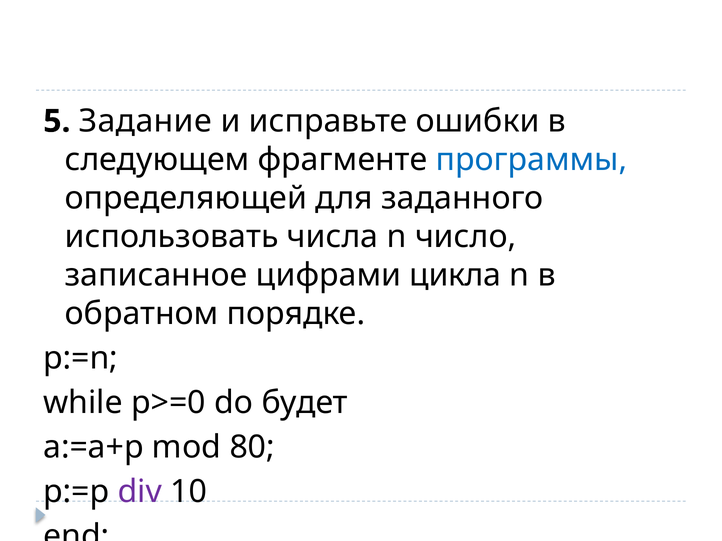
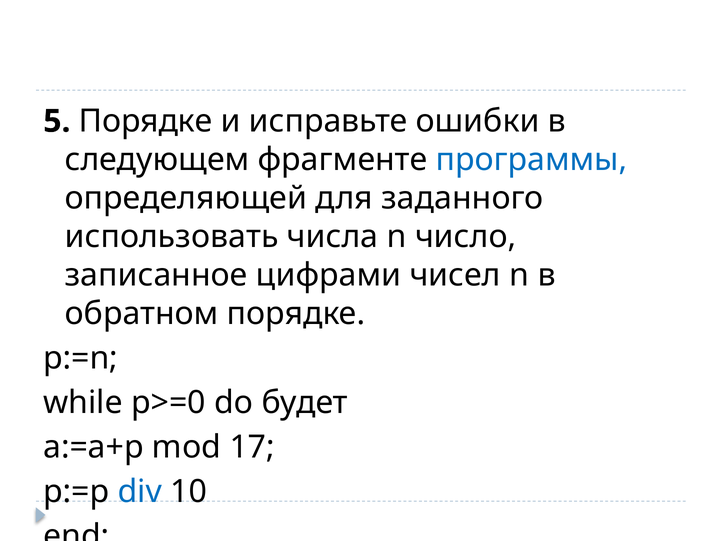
5 Задание: Задание -> Порядке (146, 121)
цикла: цикла -> чисел (455, 275)
80: 80 -> 17 (252, 448)
div colour: purple -> blue (140, 492)
